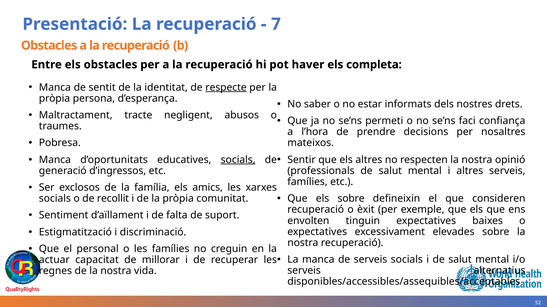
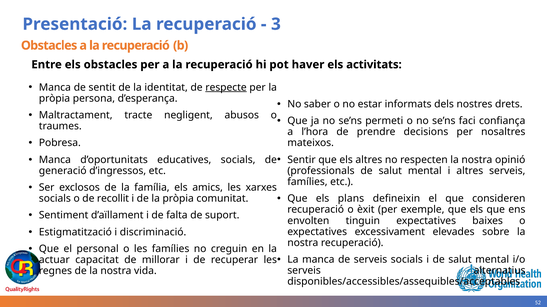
7: 7 -> 3 (276, 24)
completa: completa -> activitats (374, 65)
socials underline: present -> none (238, 160)
els sobre: sobre -> plans (351, 199)
